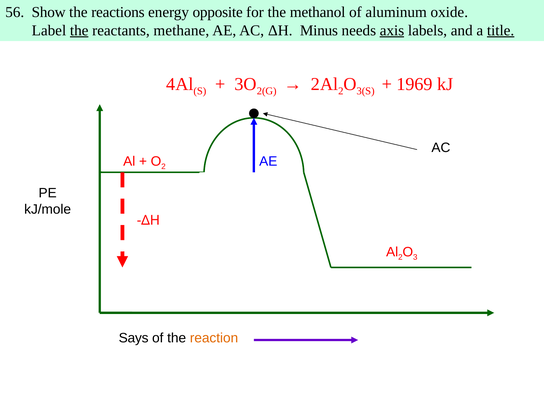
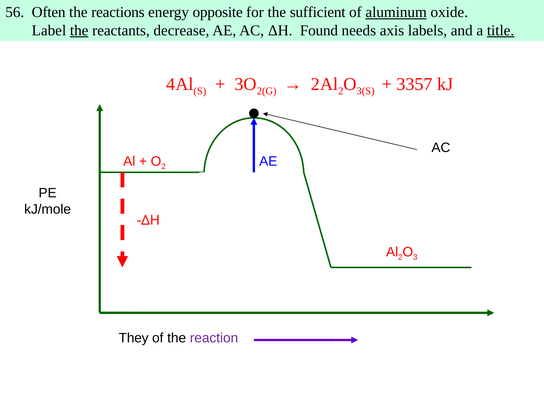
Show: Show -> Often (49, 12)
methanol: methanol -> sufficient (318, 12)
aluminum underline: none -> present (396, 12)
methane: methane -> decrease (181, 30)
Minus: Minus -> Found (319, 30)
axis underline: present -> none (392, 30)
1969: 1969 -> 3357 (415, 84)
Says: Says -> They (134, 338)
reaction colour: orange -> purple (214, 338)
